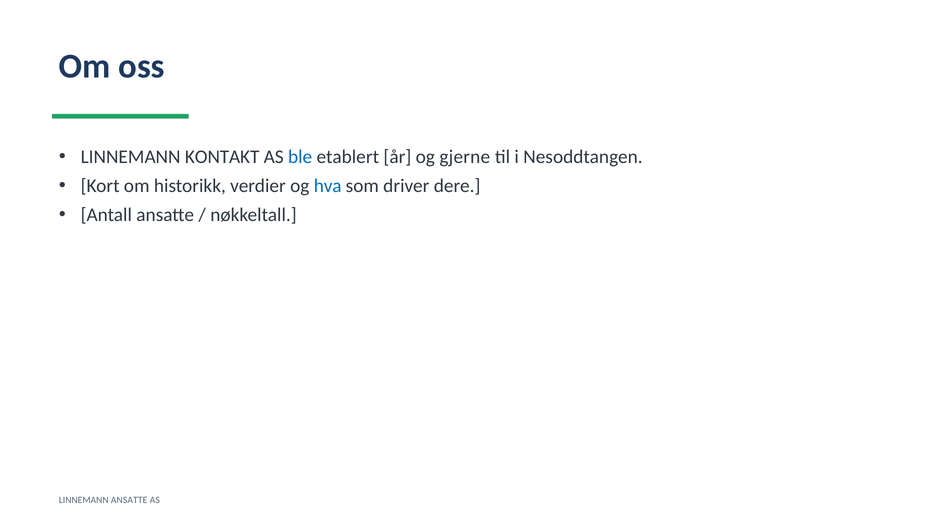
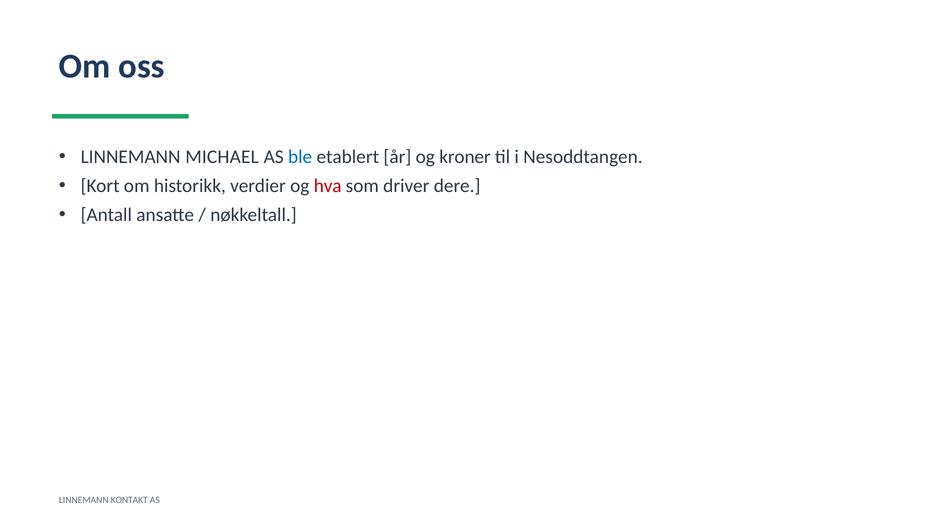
KONTAKT: KONTAKT -> MICHAEL (222, 157)
gjerne: gjerne -> kroner (465, 157)
hva colour: blue -> red (328, 186)
LINNEMANN ANSATTE: ANSATTE -> KONTAKT (129, 500)
